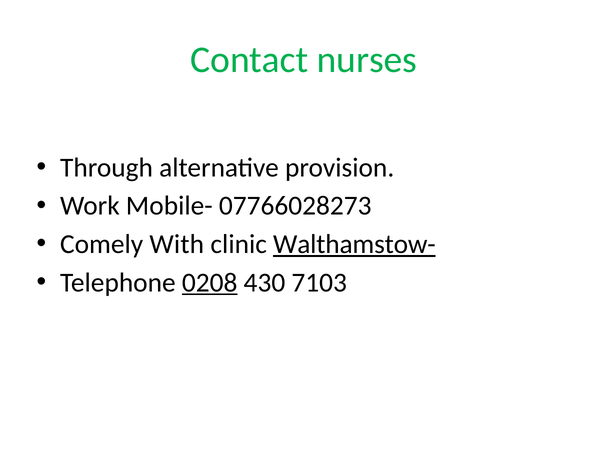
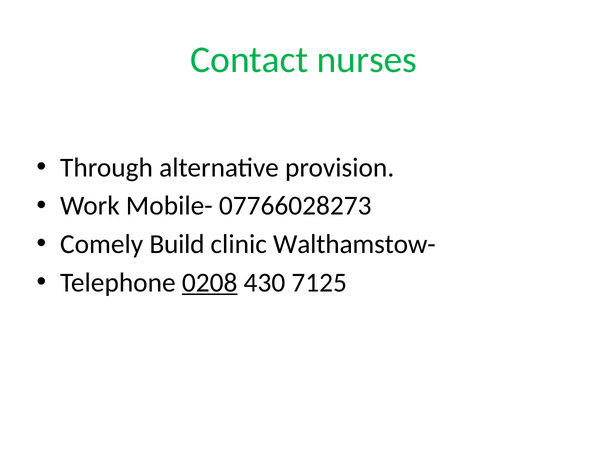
With: With -> Build (177, 244)
Walthamstow- underline: present -> none (354, 244)
7103: 7103 -> 7125 (319, 283)
